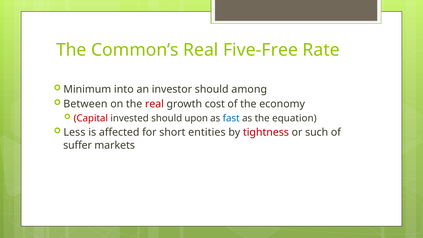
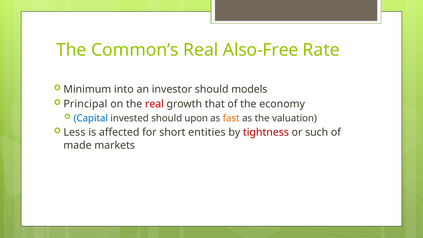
Five-Free: Five-Free -> Also-Free (261, 50)
among: among -> models (249, 89)
Between: Between -> Principal (85, 104)
cost: cost -> that (215, 104)
Capital colour: red -> blue (91, 118)
fast colour: blue -> orange (231, 118)
equation: equation -> valuation (294, 118)
suffer: suffer -> made (77, 145)
